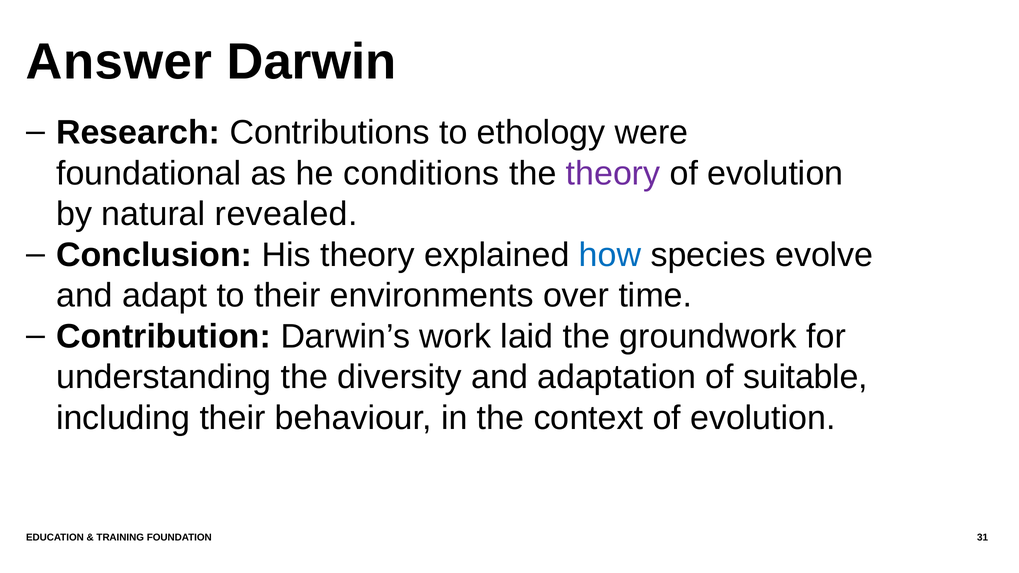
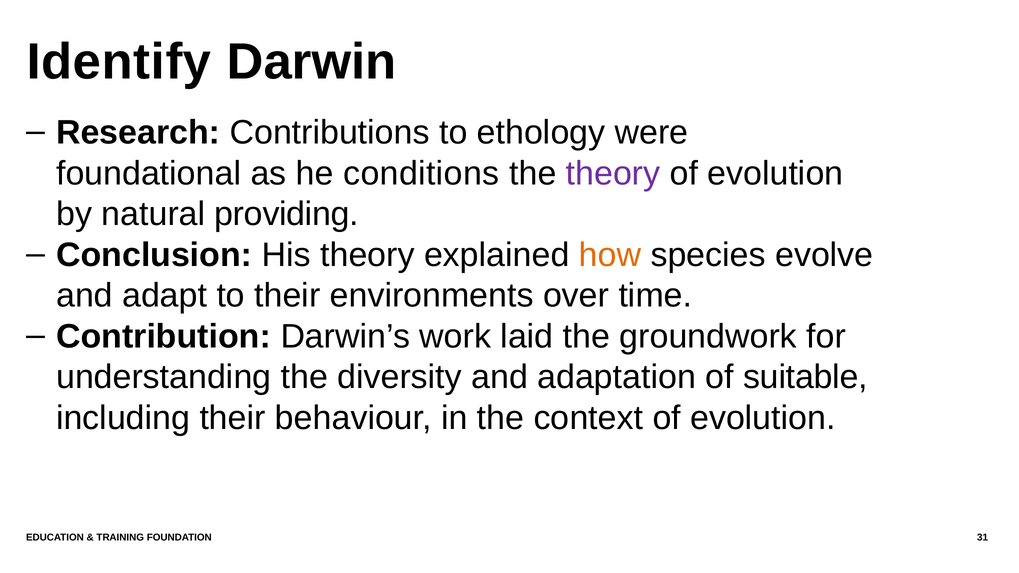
Answer: Answer -> Identify (119, 62)
revealed: revealed -> providing (287, 214)
how colour: blue -> orange (610, 255)
